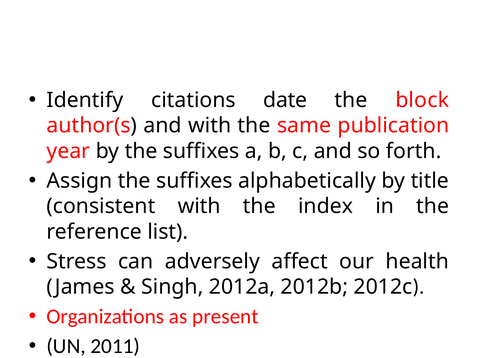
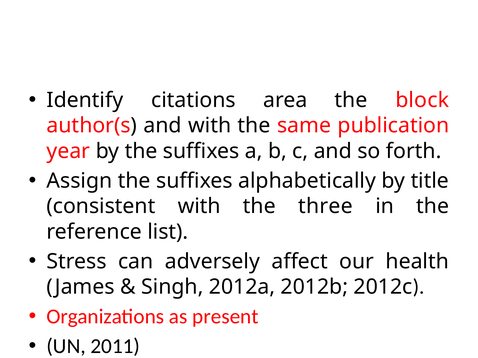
date: date -> area (285, 100)
index: index -> three (325, 207)
